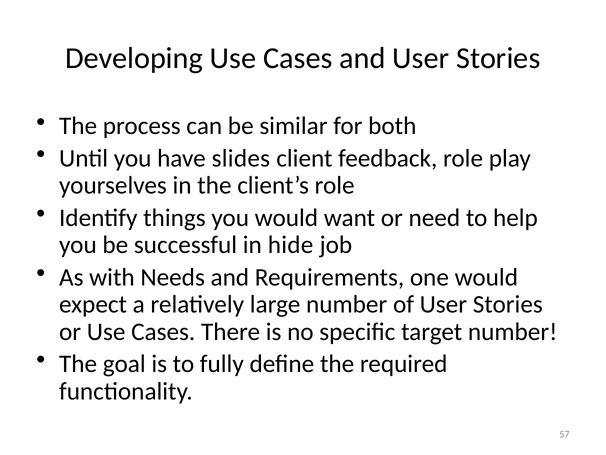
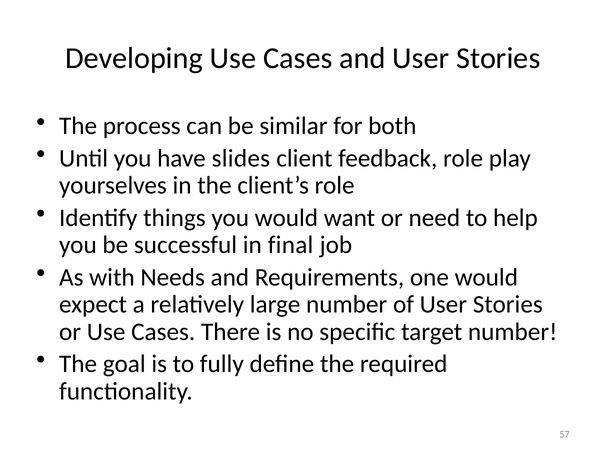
hide: hide -> final (291, 245)
